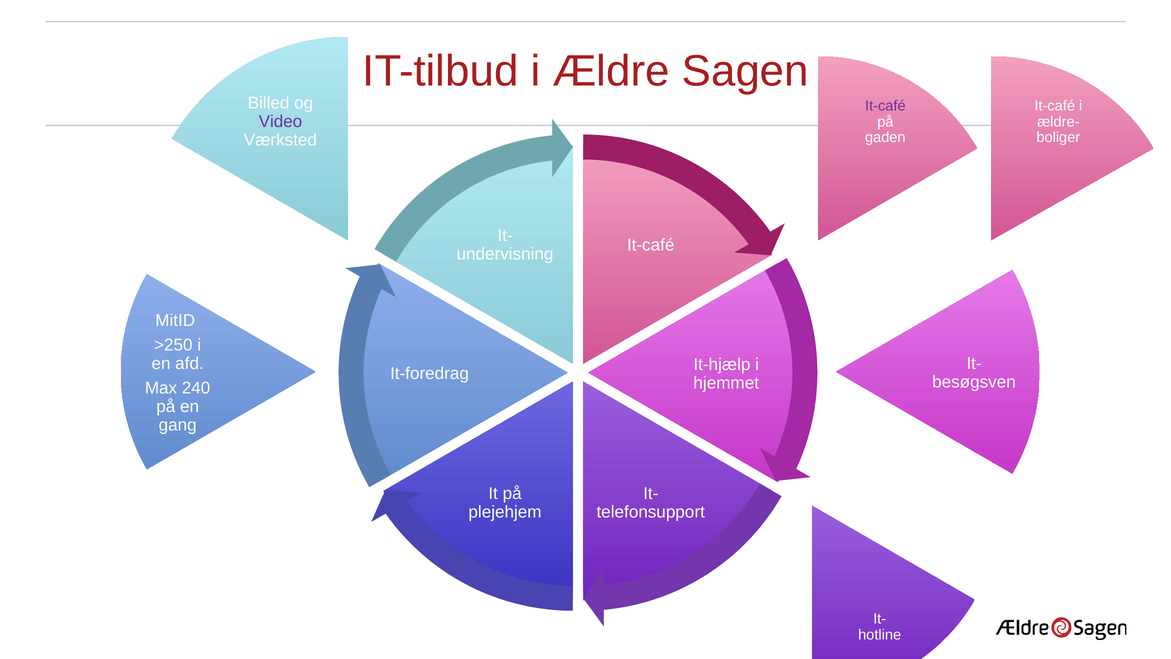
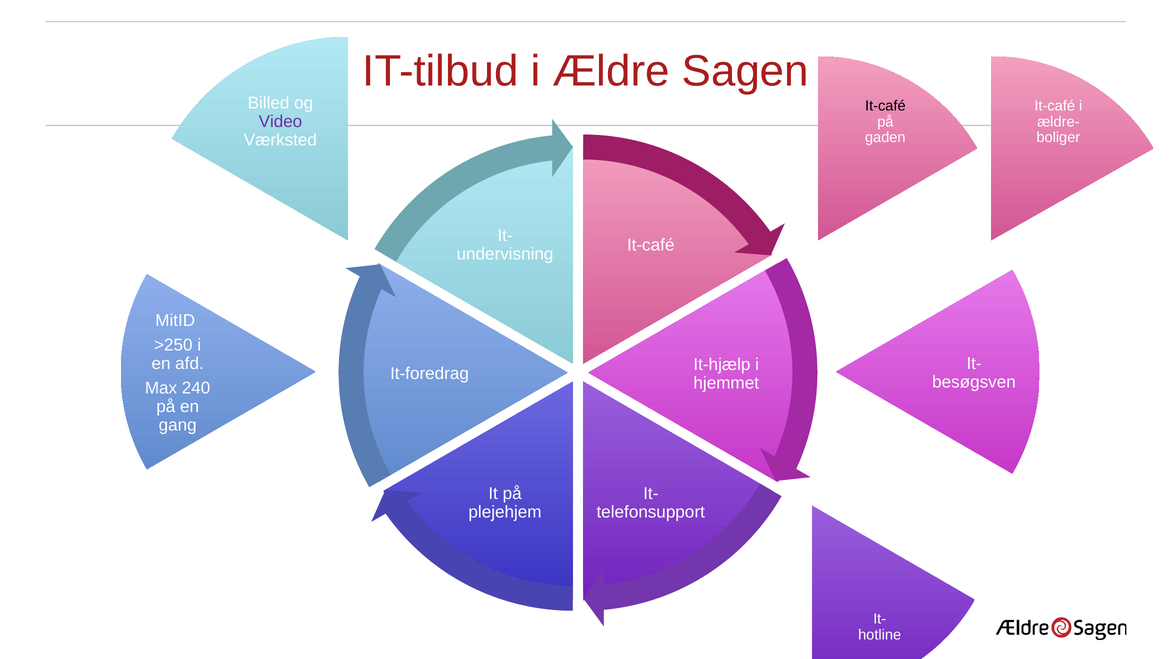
It-café colour: purple -> black (885, 106)
